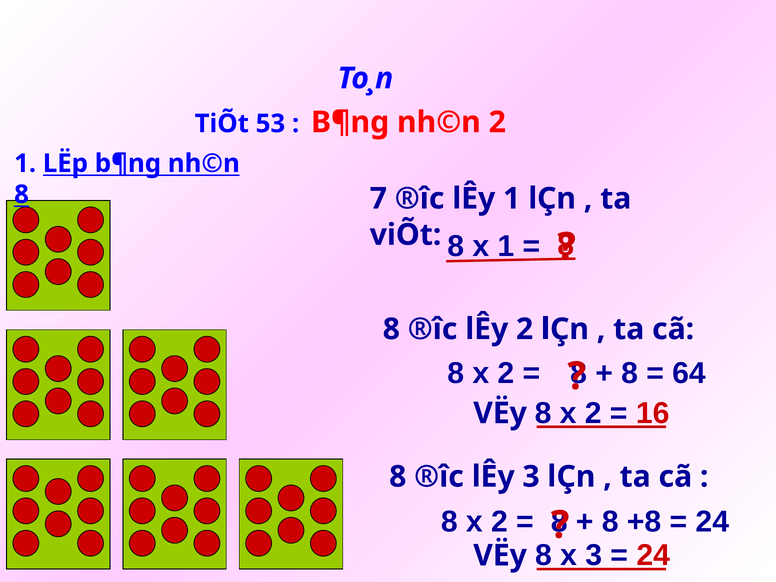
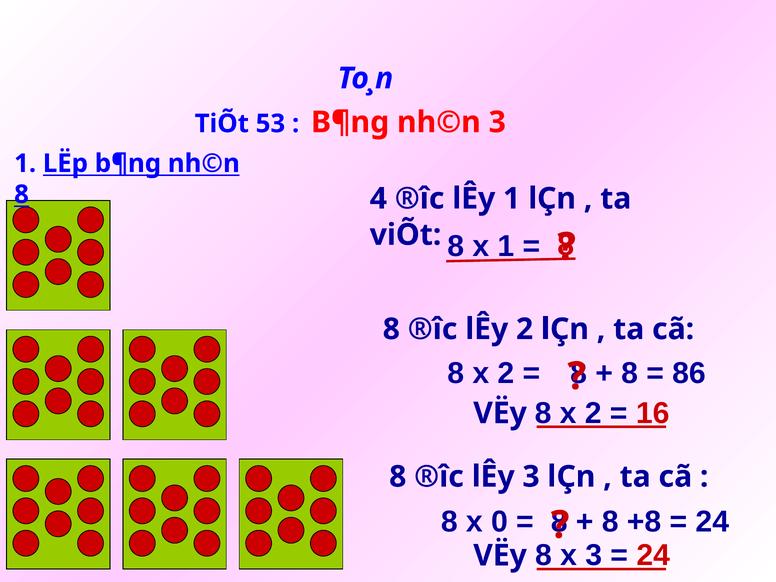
nh©n 2: 2 -> 3 (497, 122)
7: 7 -> 4 (378, 199)
64: 64 -> 86 (689, 373)
2: 2 -> 0 (499, 522)
